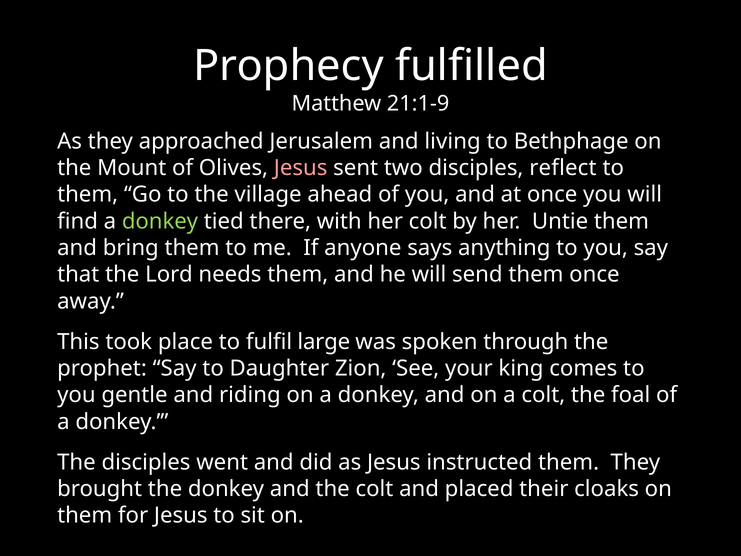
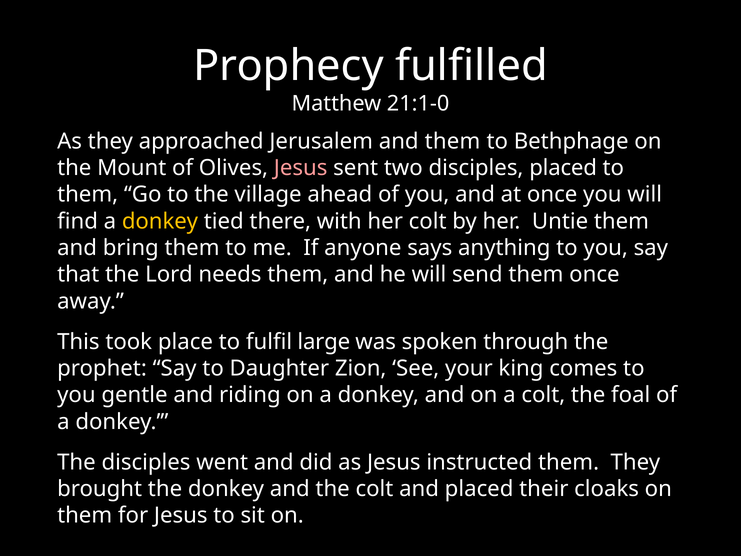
21:1-9: 21:1-9 -> 21:1-0 (418, 104)
and living: living -> them (453, 141)
disciples reflect: reflect -> placed (563, 168)
donkey colour: light green -> yellow (160, 221)
